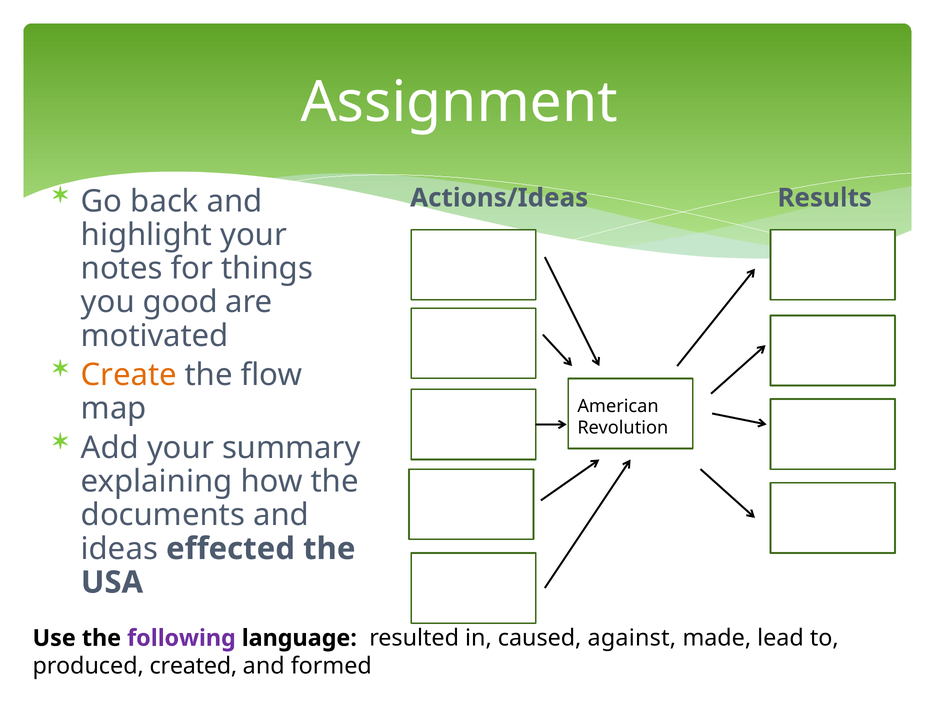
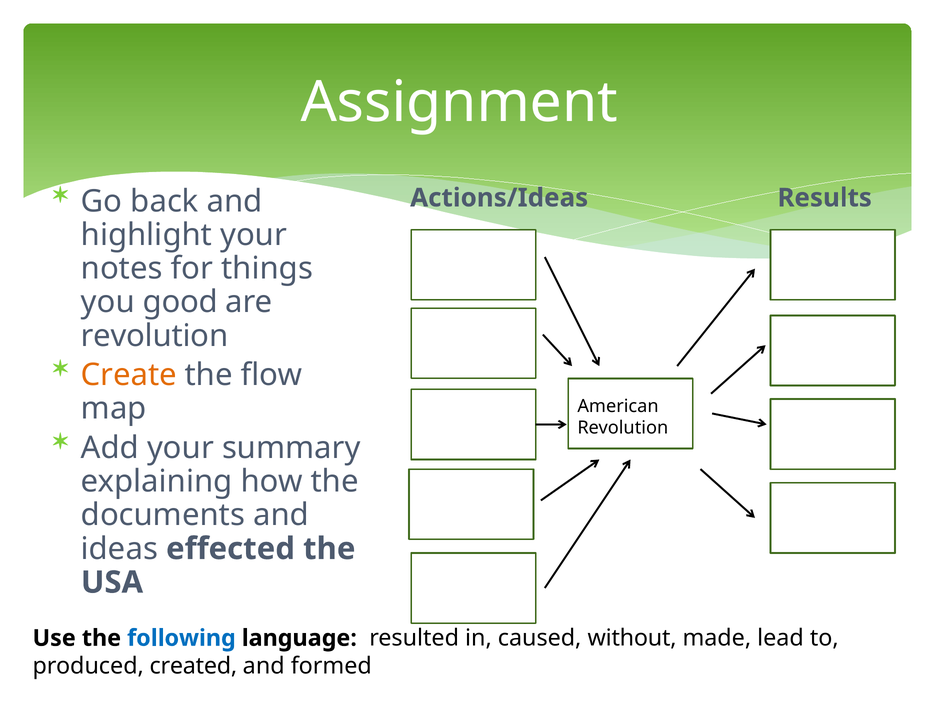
motivated: motivated -> revolution (155, 336)
following colour: purple -> blue (181, 638)
against: against -> without (632, 638)
